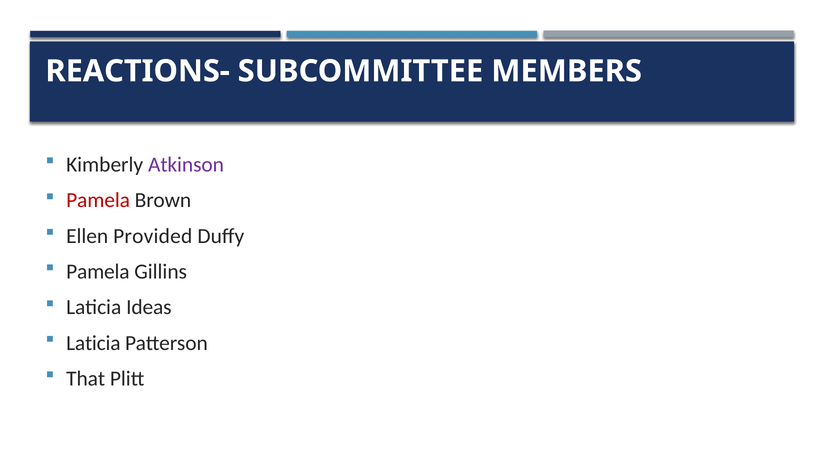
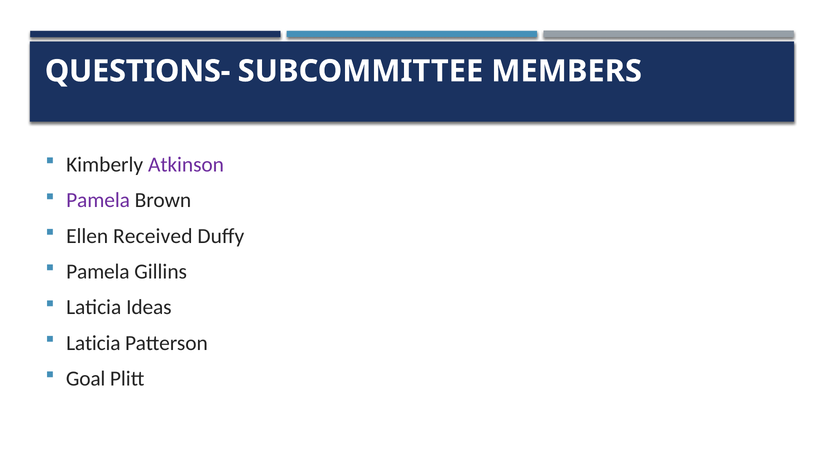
REACTIONS-: REACTIONS- -> QUESTIONS- (138, 71)
Pamela colour: red -> purple (98, 201)
Provided: Provided -> Received (153, 236)
That: That -> Goal (86, 379)
